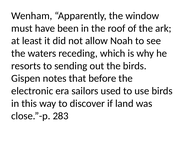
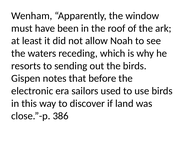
283: 283 -> 386 (61, 116)
